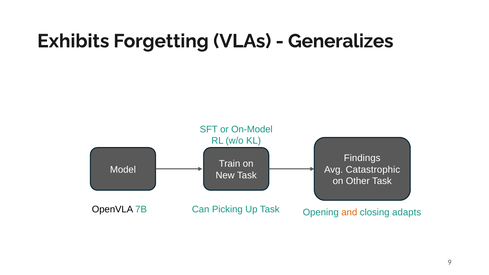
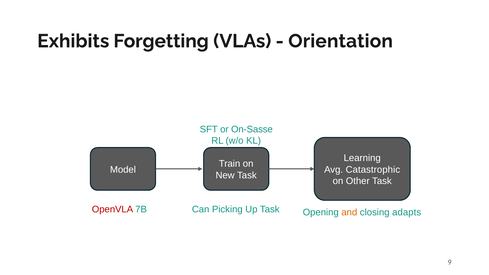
Generalizes: Generalizes -> Orientation (341, 41)
On-Model: On-Model -> On-Sasse (252, 129)
Findings: Findings -> Learning (362, 158)
OpenVLA colour: black -> red (112, 209)
